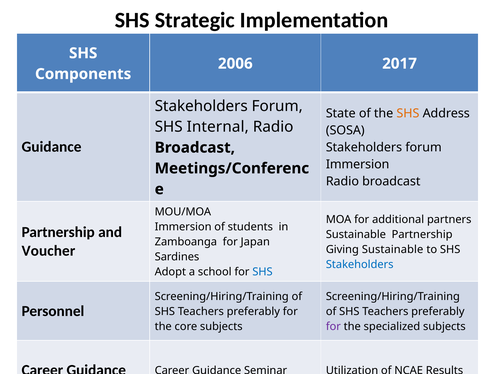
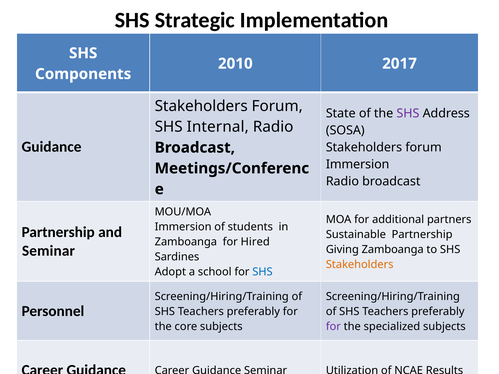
2006: 2006 -> 2010 (235, 64)
SHS colour: orange -> purple (408, 114)
Japan: Japan -> Hired (255, 242)
Voucher: Voucher -> Seminar (48, 251)
Giving Sustainable: Sustainable -> Zamboanga (393, 250)
Stakeholders colour: blue -> orange (360, 265)
